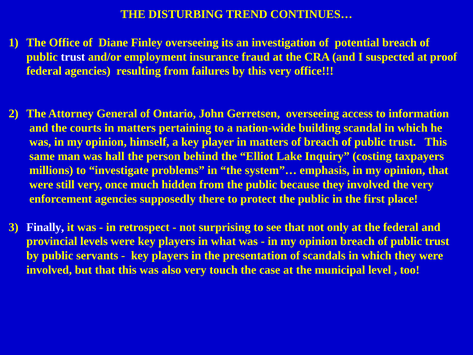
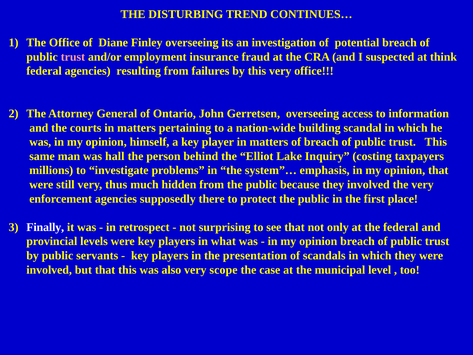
trust colour: white -> pink (73, 57)
proof: proof -> think (443, 57)
once: once -> thus (116, 184)
touch: touch -> scope (223, 270)
